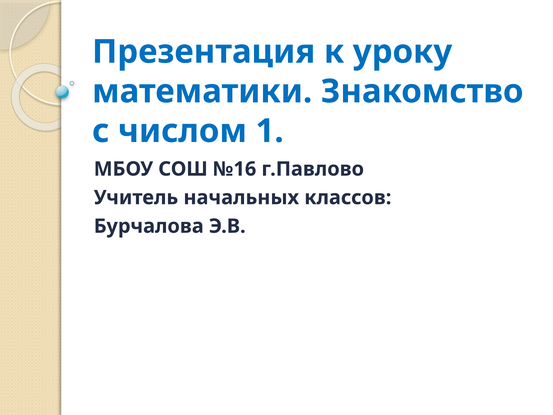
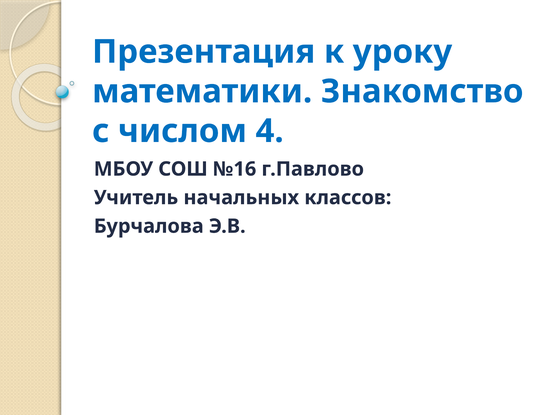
1: 1 -> 4 (270, 131)
